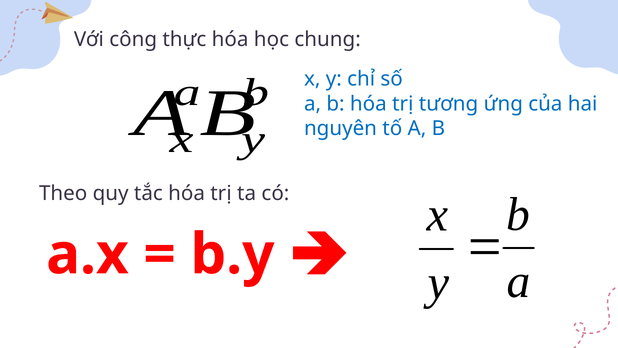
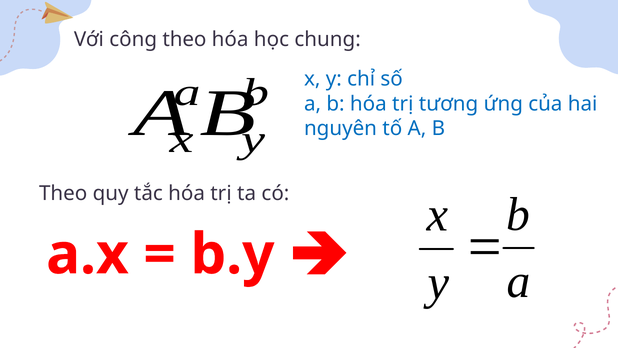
công thực: thực -> theo (184, 40)
